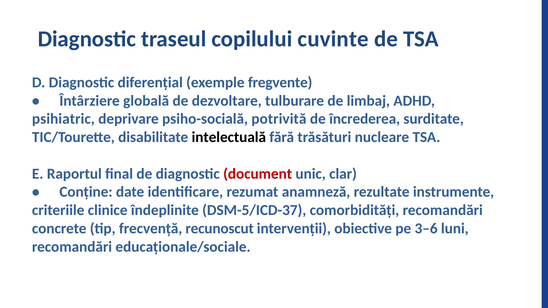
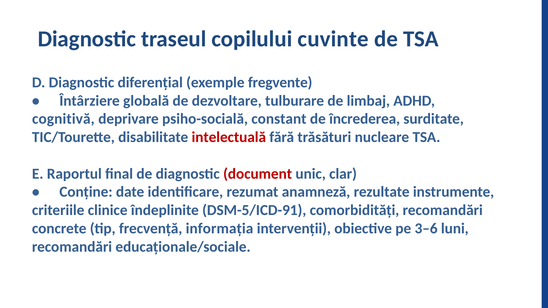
psihiatric: psihiatric -> cognitivă (63, 119)
potrivită: potrivită -> constant (279, 119)
intelectuală colour: black -> red (229, 137)
DSM-5/ICD-37: DSM-5/ICD-37 -> DSM-5/ICD-91 (254, 210)
recunoscut: recunoscut -> informația (220, 229)
